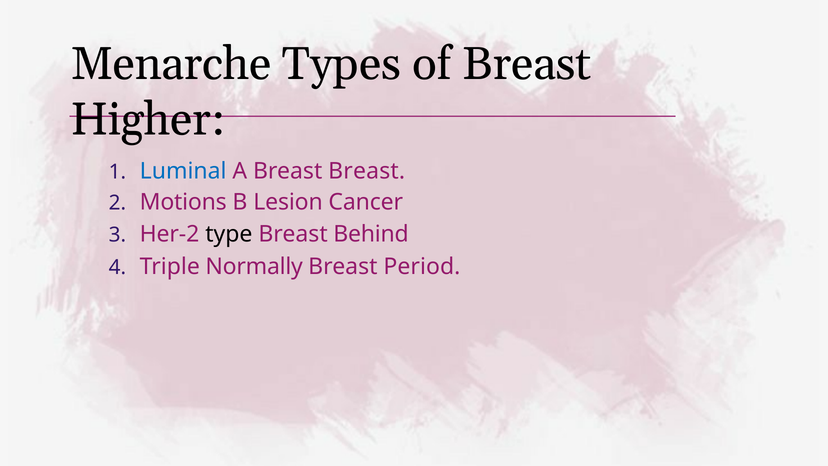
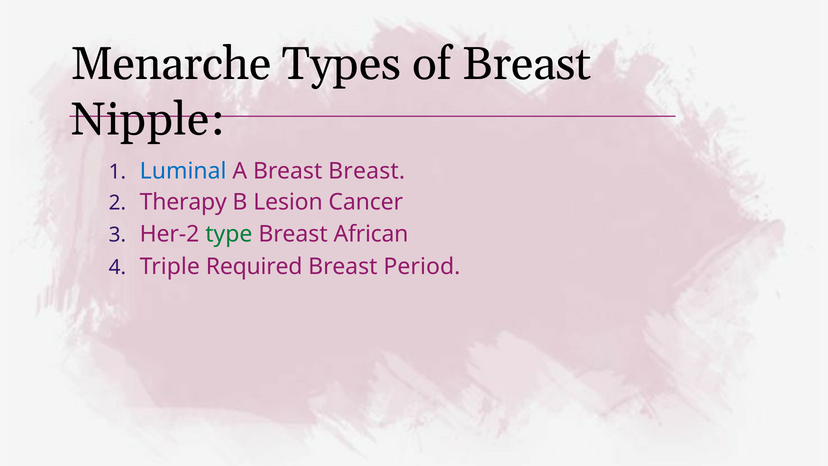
Higher: Higher -> Nipple (148, 119)
Motions: Motions -> Therapy (183, 202)
type colour: black -> green (229, 234)
Behind: Behind -> African (371, 234)
Normally: Normally -> Required (254, 266)
